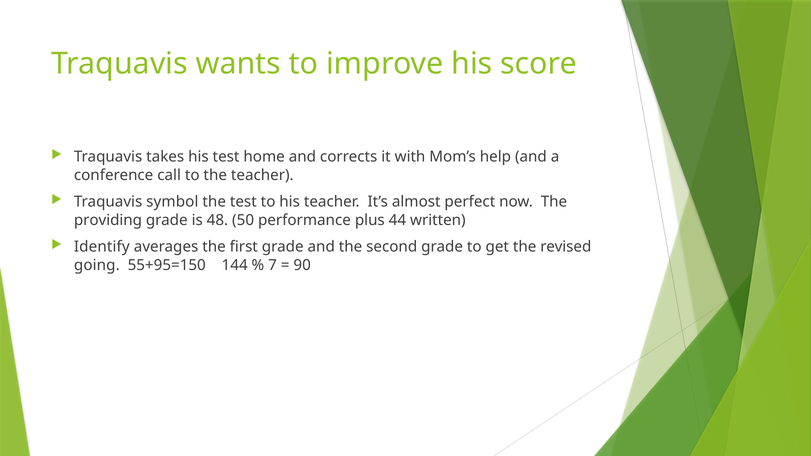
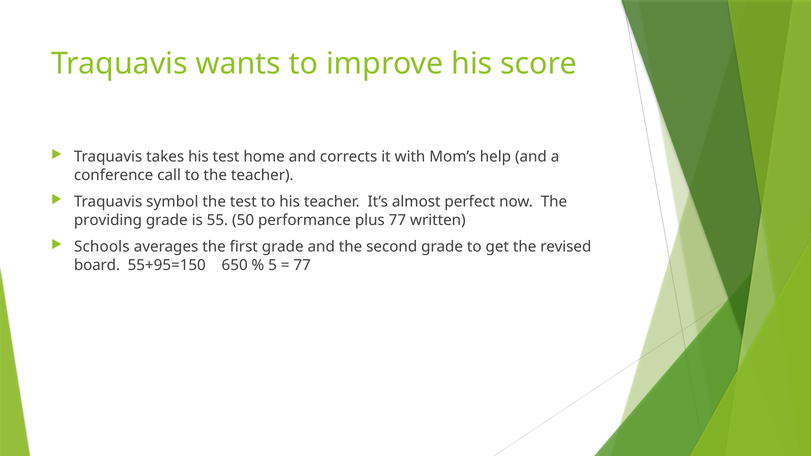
48: 48 -> 55 (217, 220)
plus 44: 44 -> 77 (397, 220)
Identify: Identify -> Schools (102, 247)
going: going -> board (97, 265)
144: 144 -> 650 (235, 265)
7: 7 -> 5 (273, 265)
90: 90 -> 77 (302, 265)
